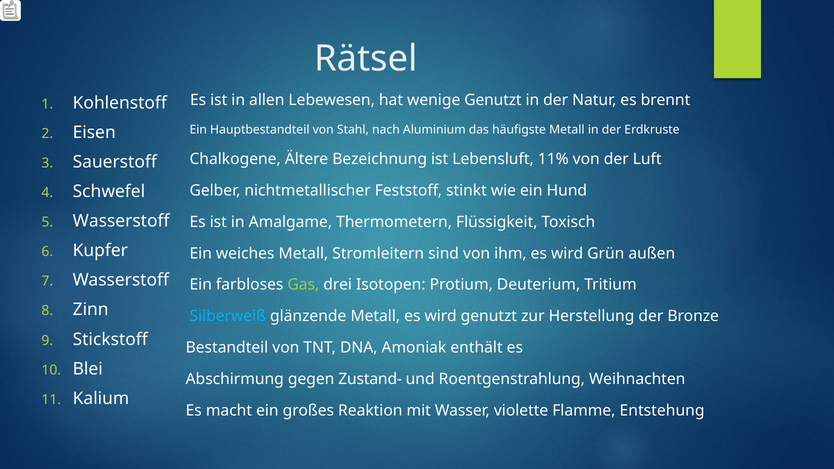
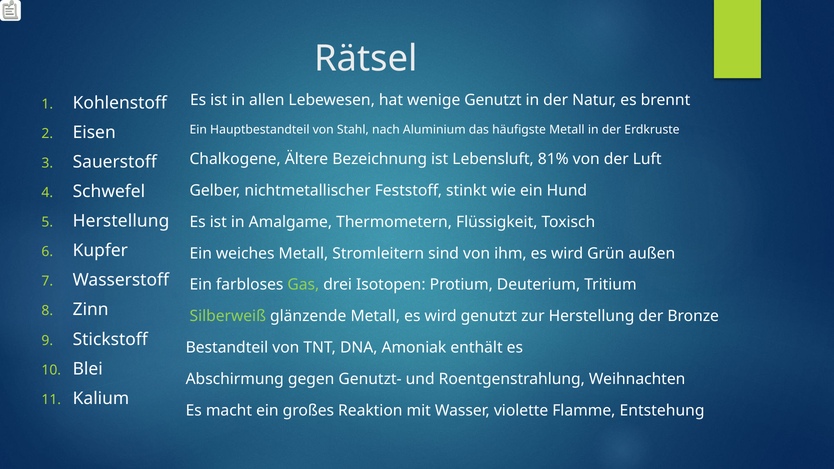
11%: 11% -> 81% (553, 159)
Wasserstoff: Wasserstoff -> Herstellung (121, 221)
Silberweiß colour: light blue -> light green (228, 316)
Zustand-: Zustand- -> Genutzt- (370, 379)
